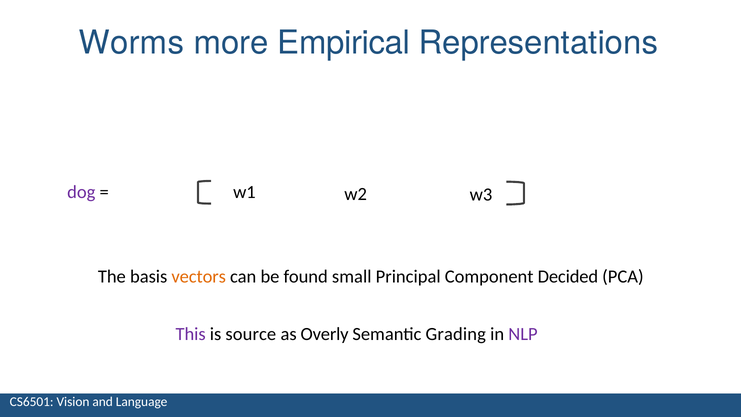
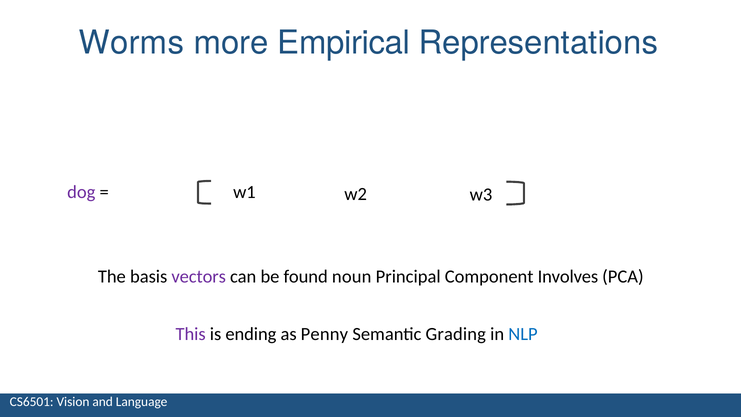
vectors colour: orange -> purple (199, 277)
small: small -> noun (352, 277)
Decided: Decided -> Involves (568, 277)
source: source -> ending (251, 334)
Overly: Overly -> Penny (324, 334)
NLP colour: purple -> blue (523, 334)
